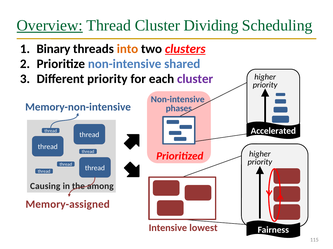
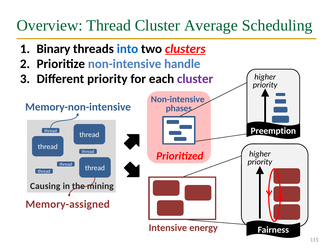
Overview underline: present -> none (50, 26)
Dividing: Dividing -> Average (211, 26)
into colour: orange -> blue (128, 49)
shared: shared -> handle (182, 64)
Accelerated: Accelerated -> Preemption (273, 131)
among: among -> mining (100, 187)
lowest: lowest -> energy (204, 228)
